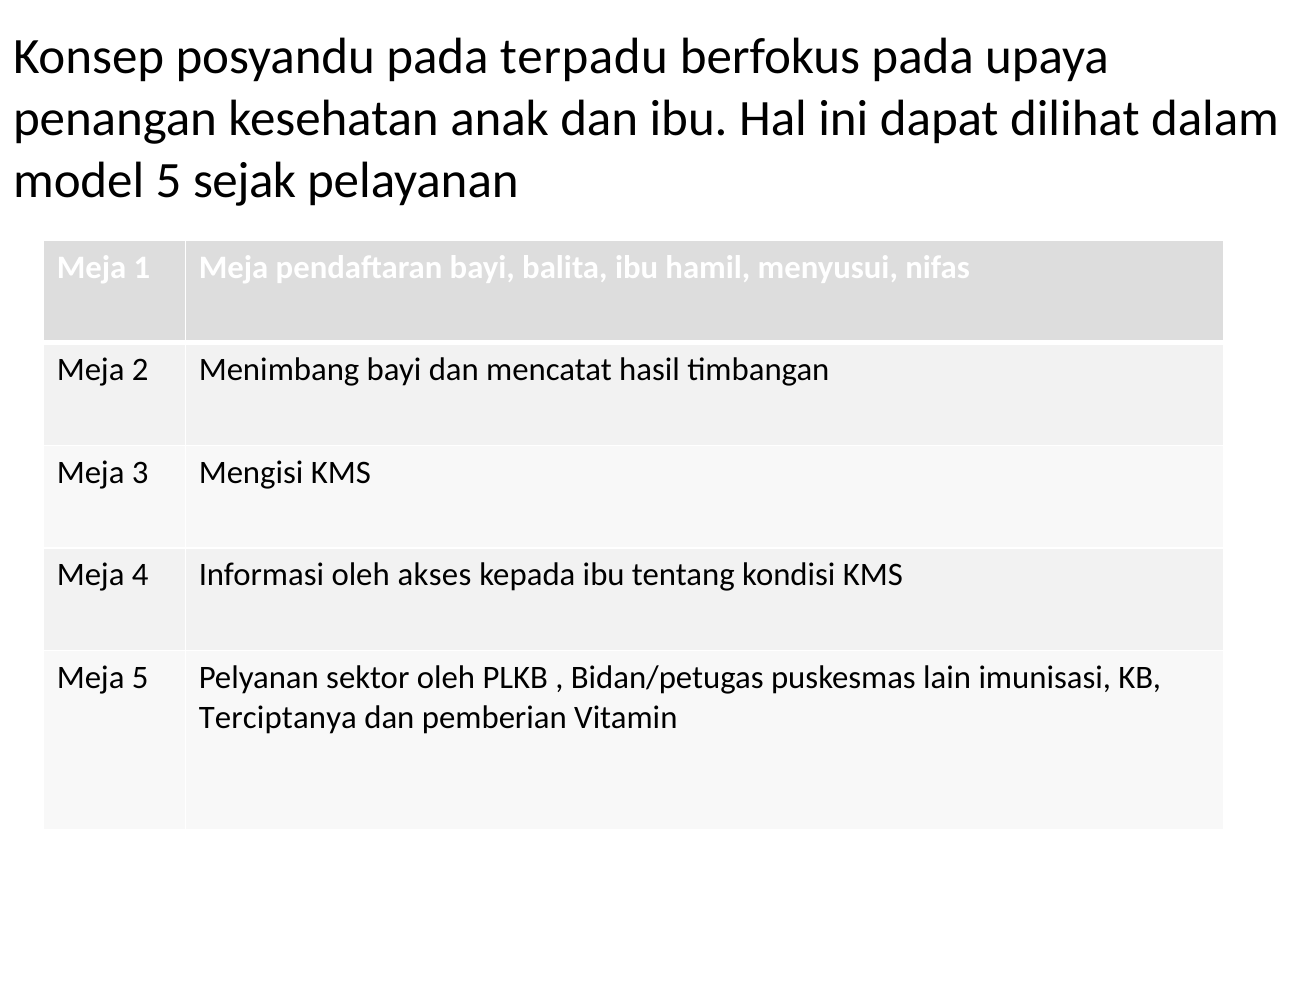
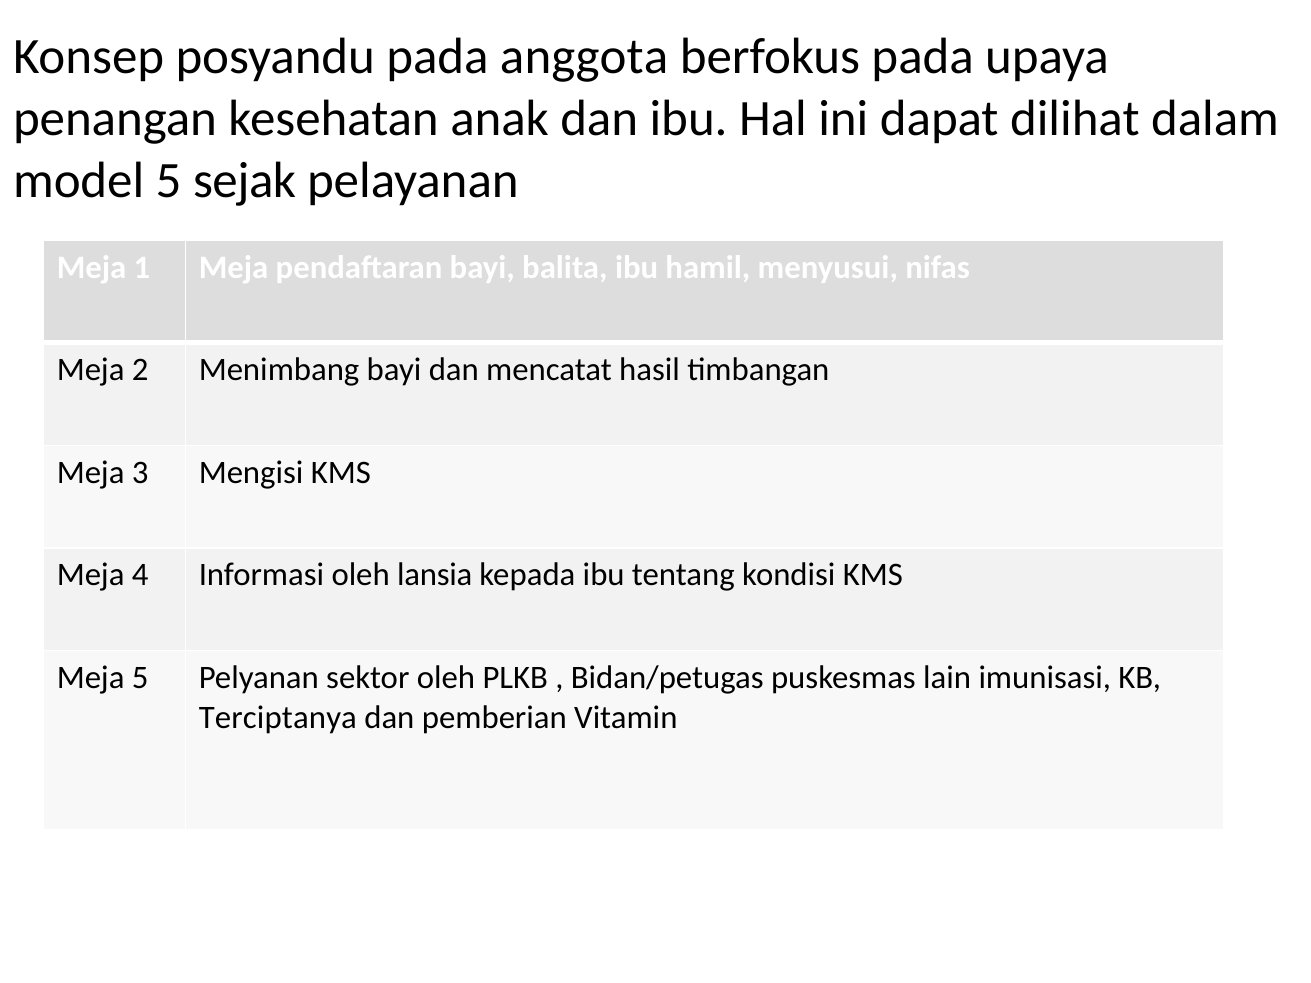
terpadu: terpadu -> anggota (584, 57)
akses: akses -> lansia (435, 575)
